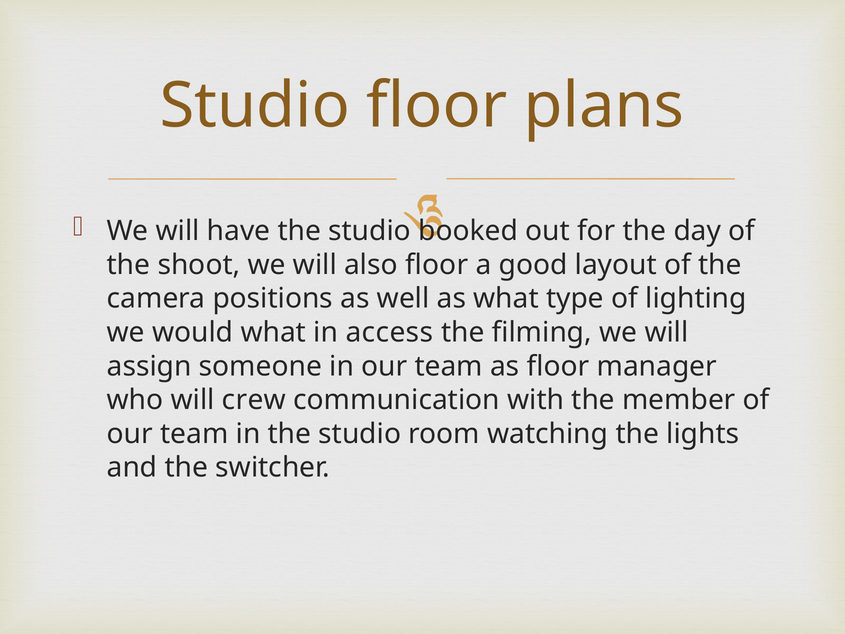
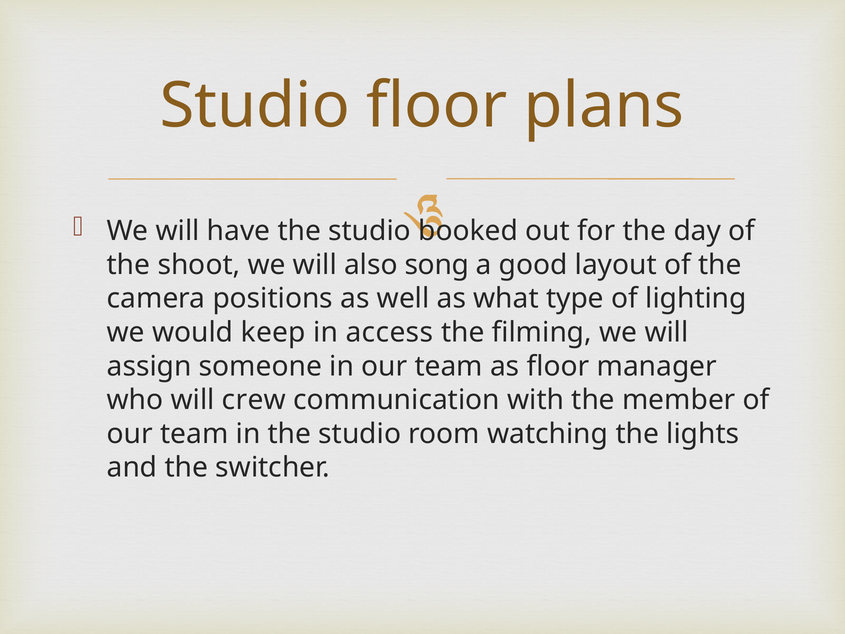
also floor: floor -> song (437, 265)
would what: what -> keep (273, 332)
